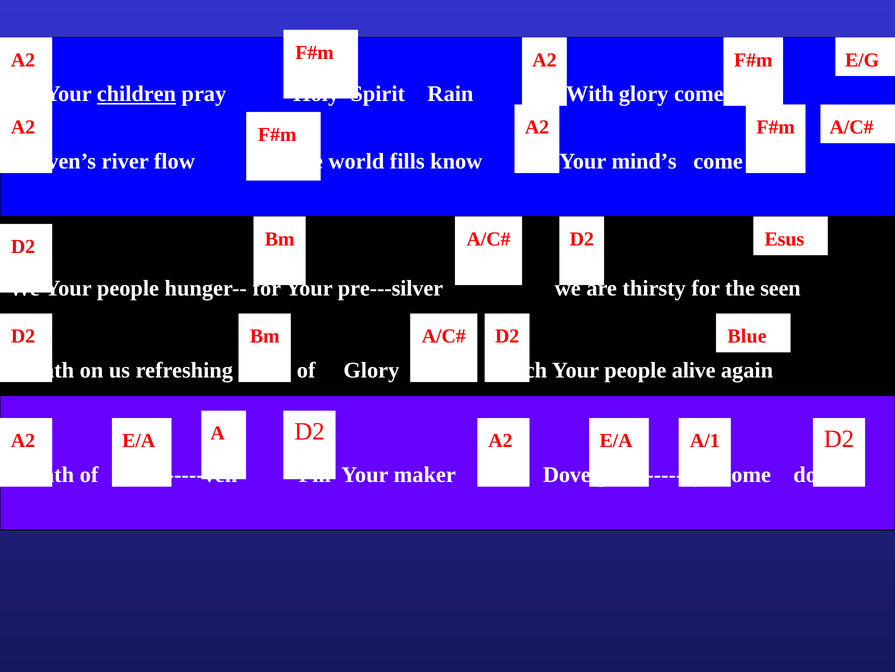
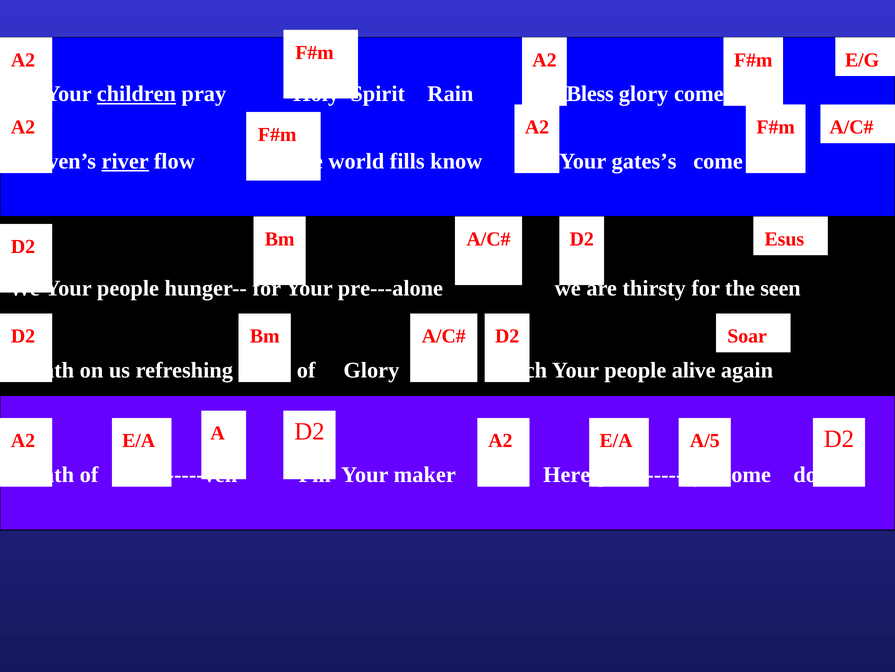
With: With -> Bless (590, 94)
river underline: none -> present (125, 161)
mind’s: mind’s -> gates’s (644, 161)
pre---silver: pre---silver -> pre---alone (390, 288)
Blue: Blue -> Soar (747, 336)
A/1: A/1 -> A/5 (705, 440)
Dove: Dove -> Here (567, 474)
